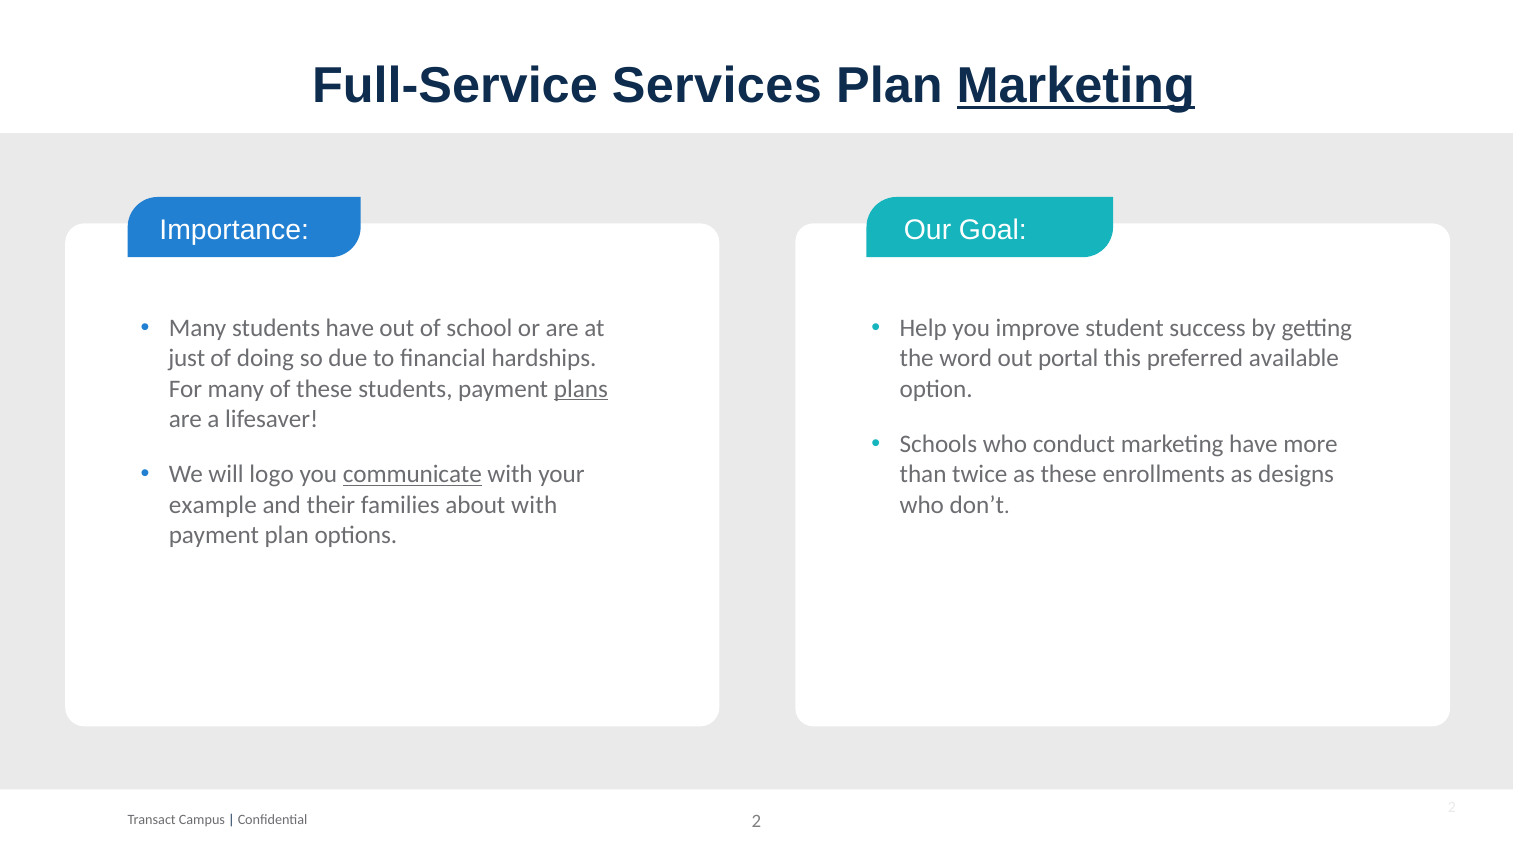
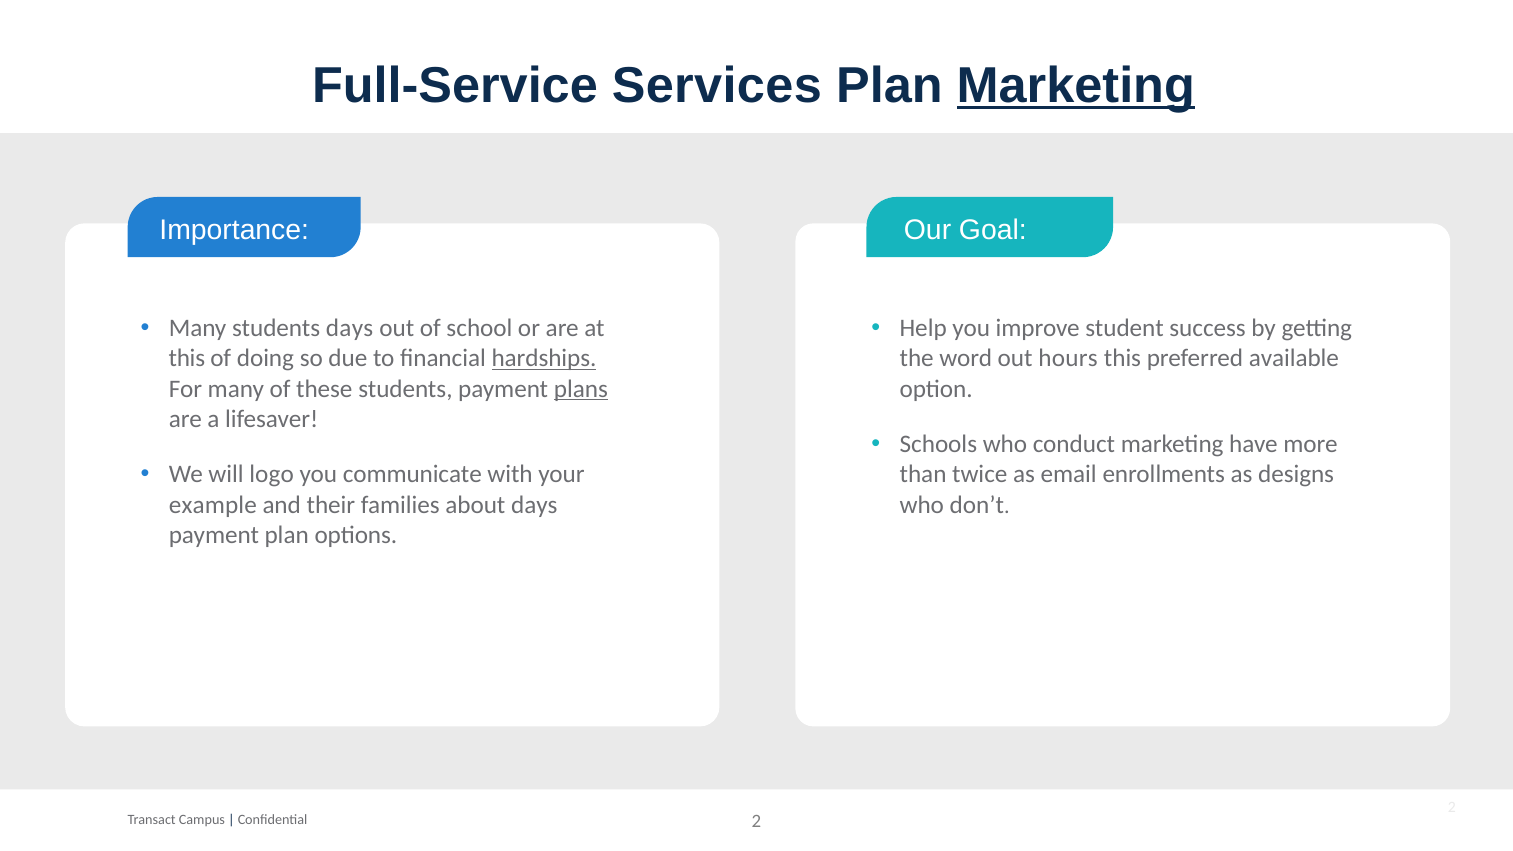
students have: have -> days (350, 328)
just: just -> this (187, 359)
hardships underline: none -> present (544, 359)
portal: portal -> hours (1068, 359)
communicate underline: present -> none (412, 475)
as these: these -> email (1069, 475)
about with: with -> days (534, 505)
